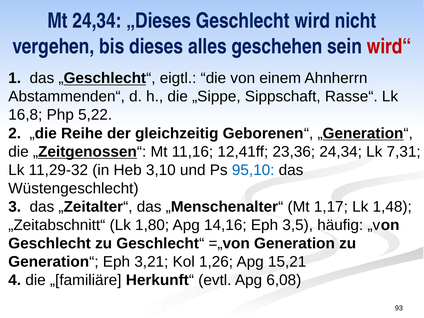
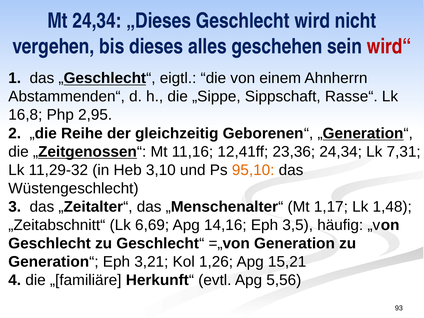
5,22: 5,22 -> 2,95 (95, 115)
95,10 colour: blue -> orange (253, 170)
1,80: 1,80 -> 6,69 (152, 225)
6,08: 6,08 -> 5,56 (284, 280)
